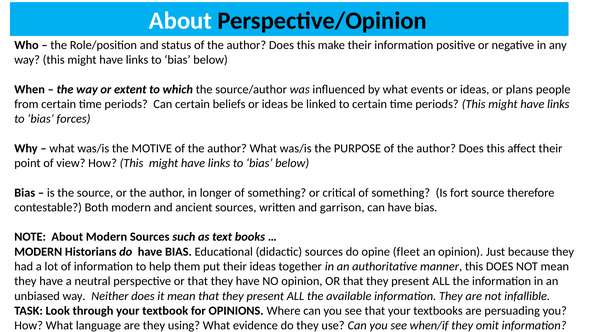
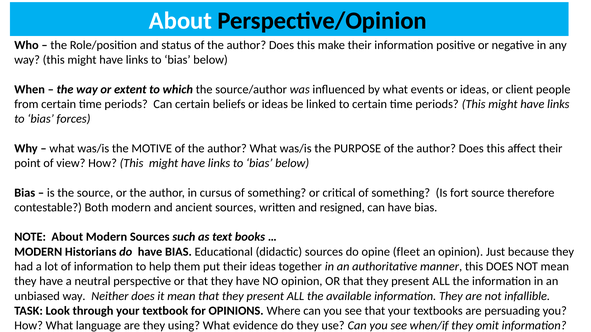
plans: plans -> client (519, 89)
longer: longer -> cursus (216, 193)
garrison: garrison -> resigned (342, 208)
